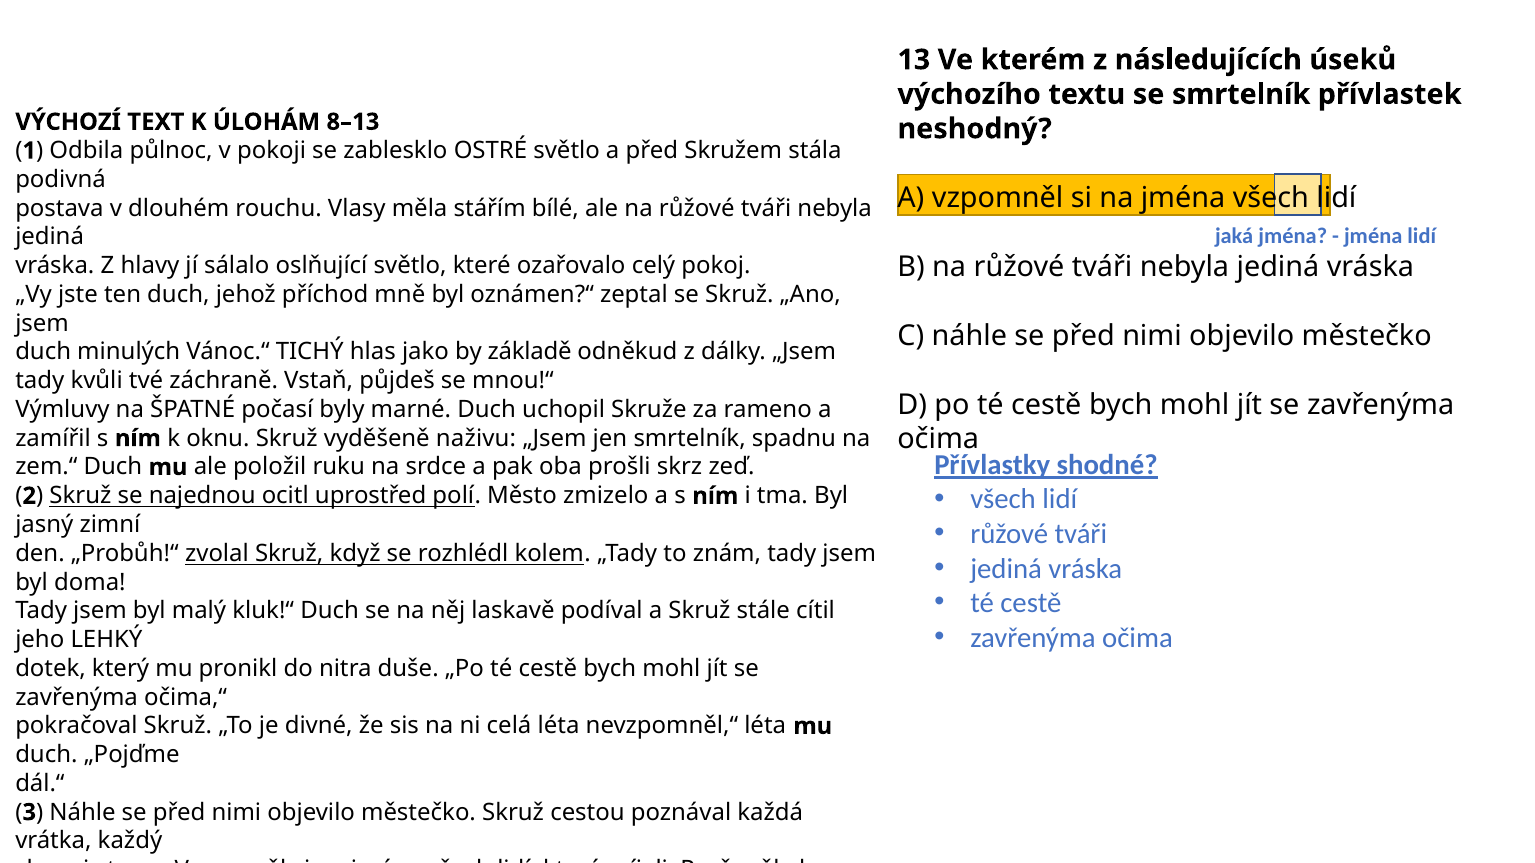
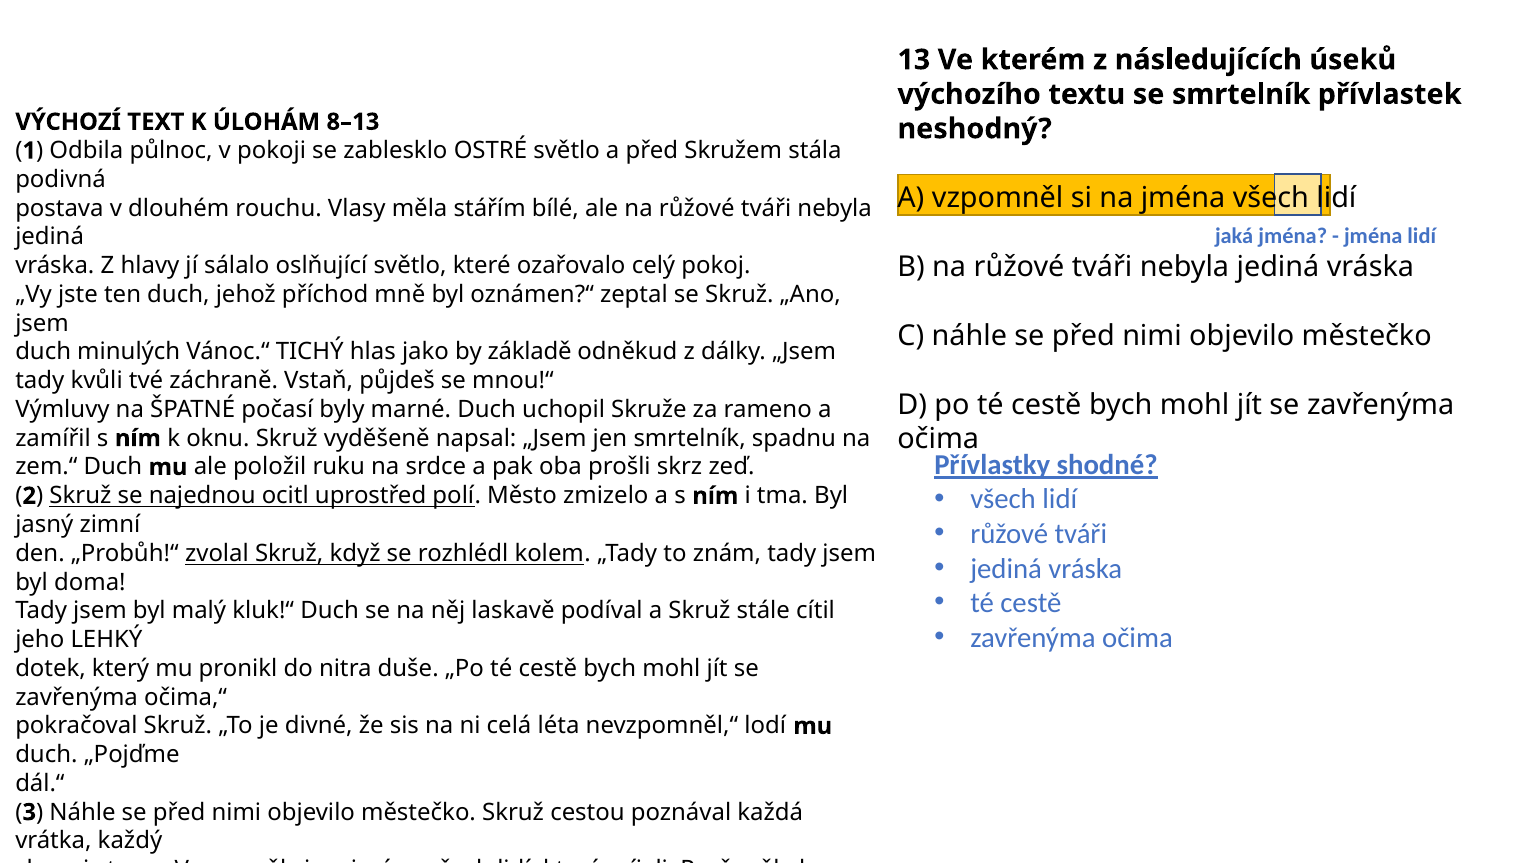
naživu: naživu -> napsal (476, 439)
nevzpomněl,“ léta: léta -> lodí (765, 726)
